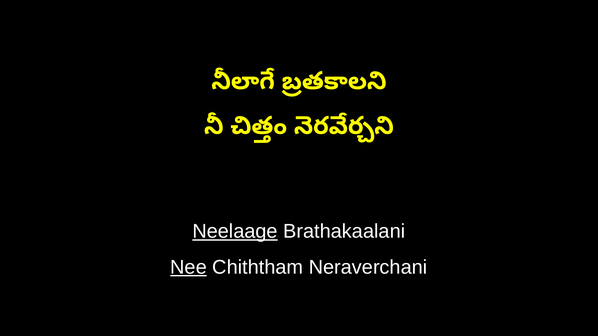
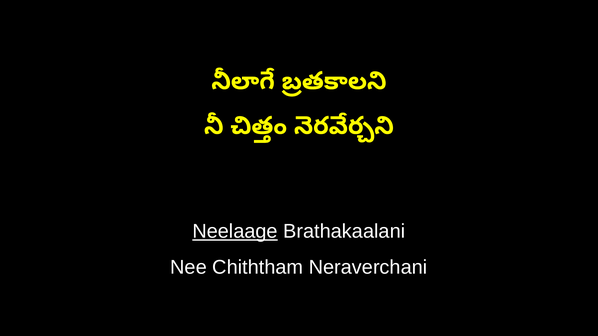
Nee underline: present -> none (189, 267)
